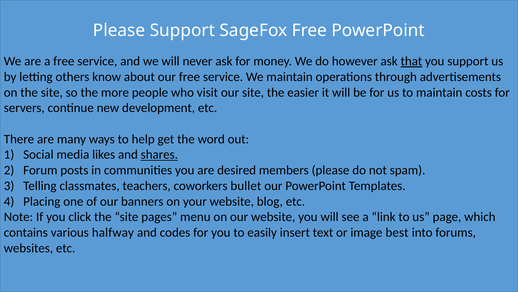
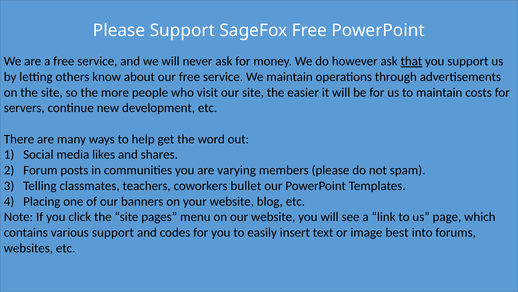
shares underline: present -> none (159, 154)
desired: desired -> varying (237, 170)
various halfway: halfway -> support (113, 232)
